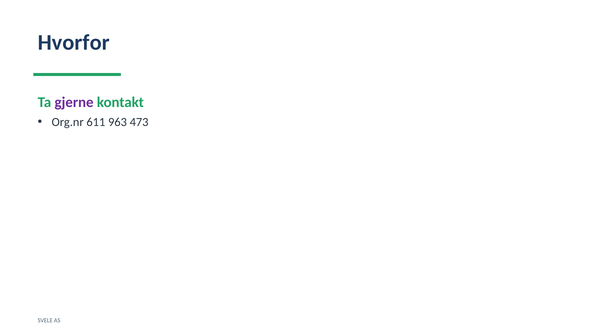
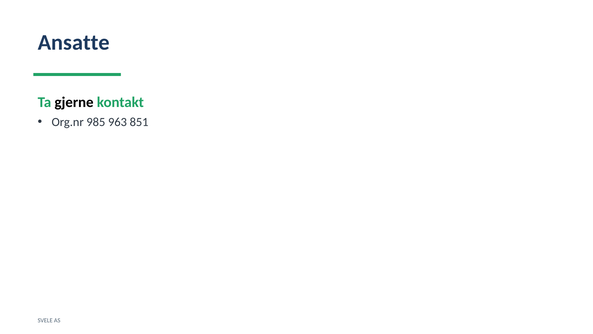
Hvorfor: Hvorfor -> Ansatte (74, 42)
gjerne colour: purple -> black (74, 102)
611: 611 -> 985 (96, 122)
473: 473 -> 851 (139, 122)
